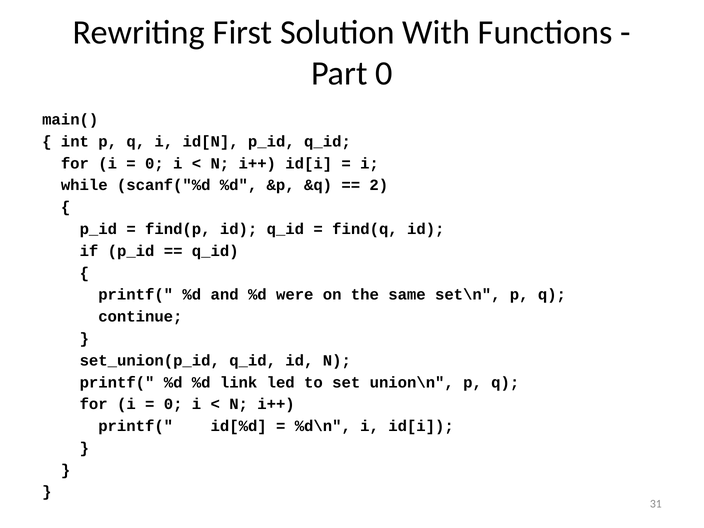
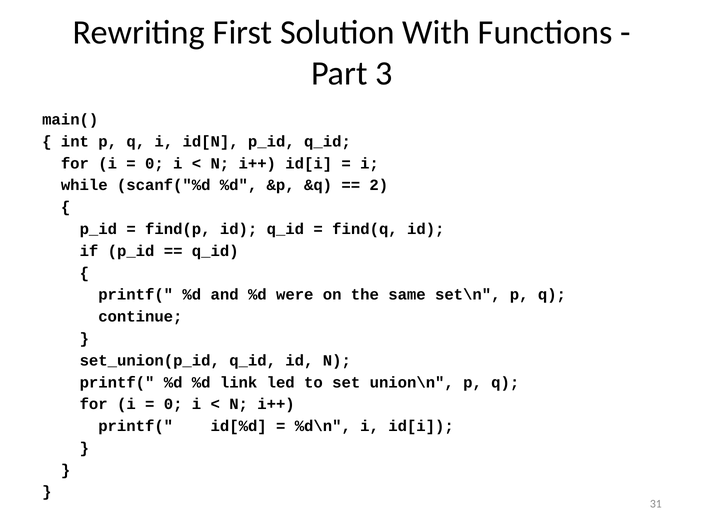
Part 0: 0 -> 3 (384, 73)
